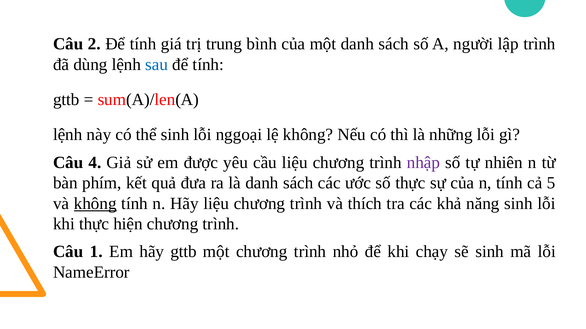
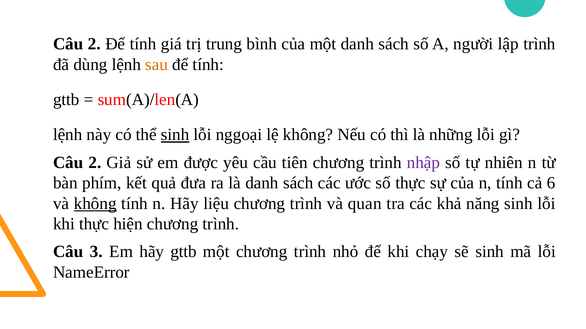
sau colour: blue -> orange (157, 65)
sinh underline: none -> present (175, 135)
4: 4 -> 2 (95, 163)
cầu liệu: liệu -> tiên (295, 163)
5: 5 -> 6 (551, 183)
thích: thích -> quan (365, 204)
1: 1 -> 3 (96, 252)
